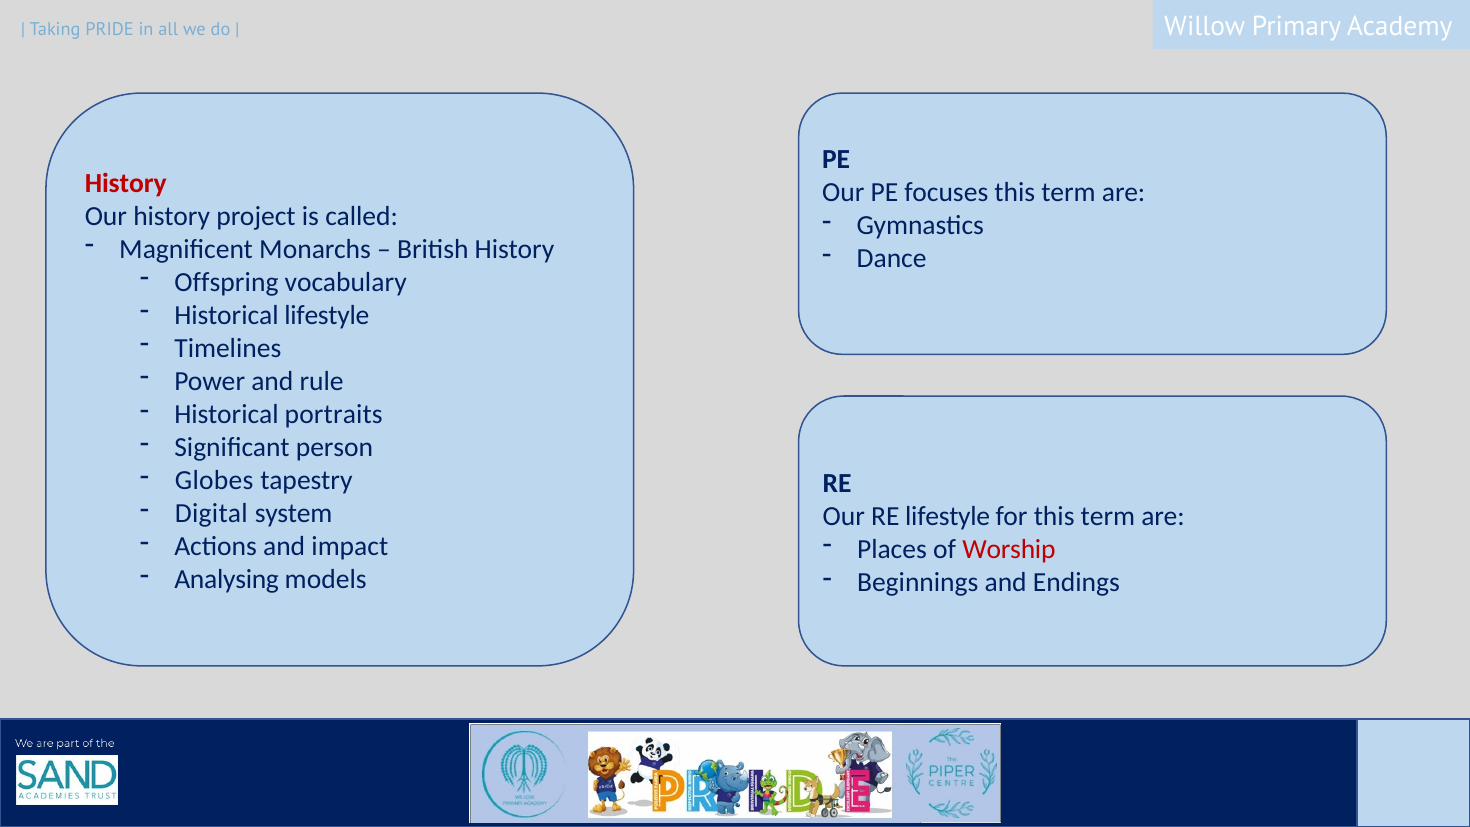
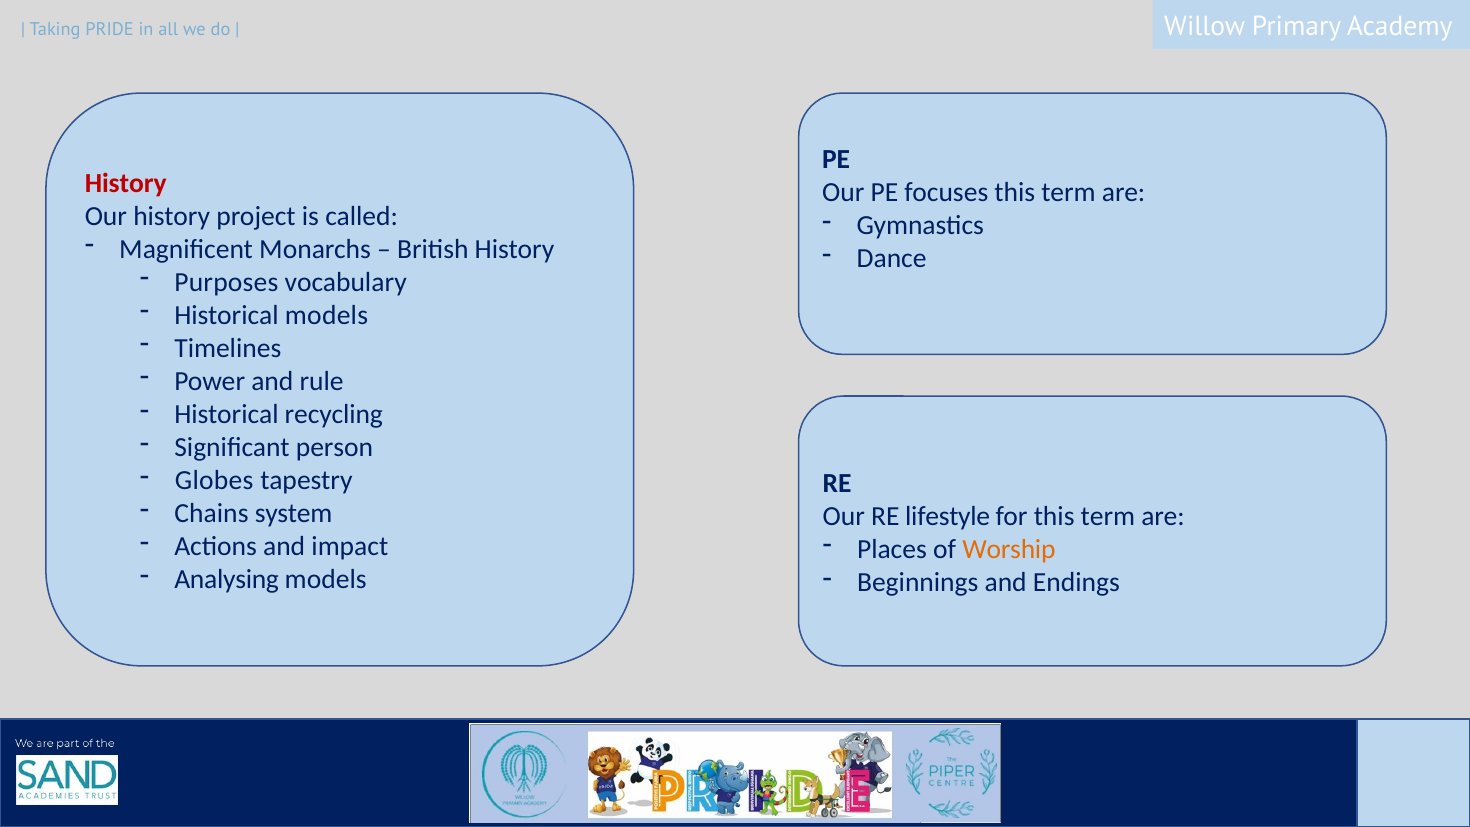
Offspring: Offspring -> Purposes (226, 282)
Historical lifestyle: lifestyle -> models (327, 315)
portraits: portraits -> recycling (334, 414)
Digital: Digital -> Chains (211, 514)
Worship colour: red -> orange (1009, 549)
